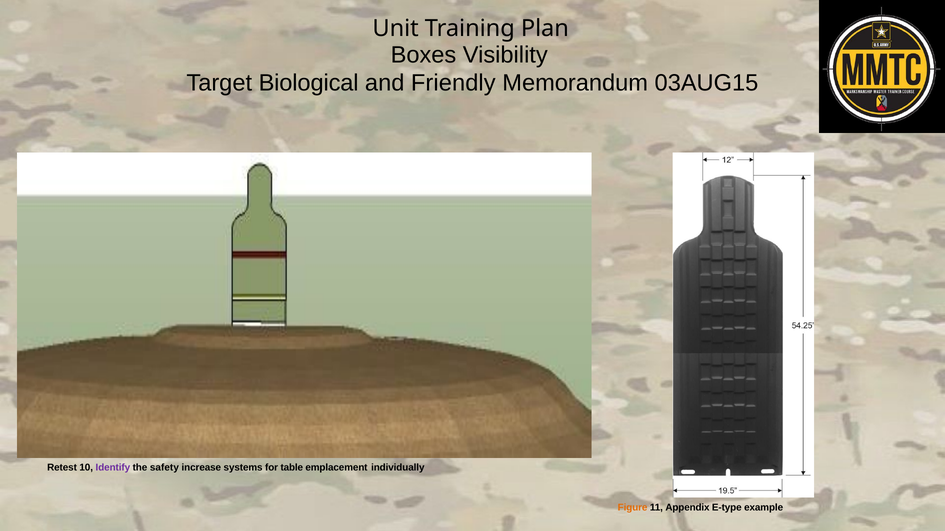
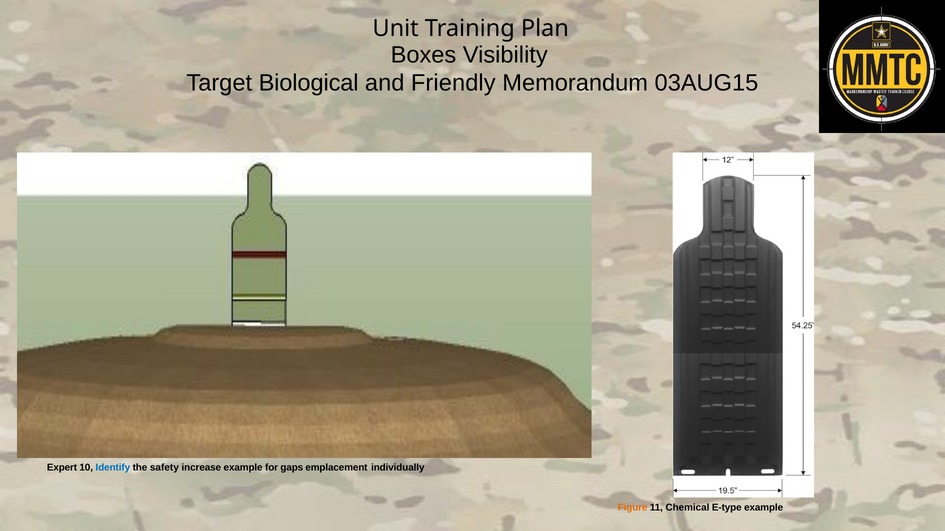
Retest: Retest -> Expert (62, 468)
Identify colour: purple -> blue (113, 468)
increase systems: systems -> example (243, 468)
table: table -> gaps (292, 468)
Appendix: Appendix -> Chemical (687, 508)
